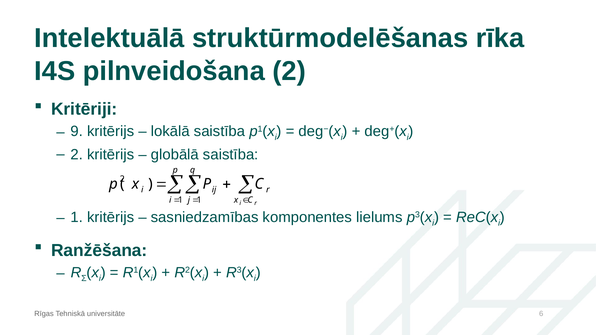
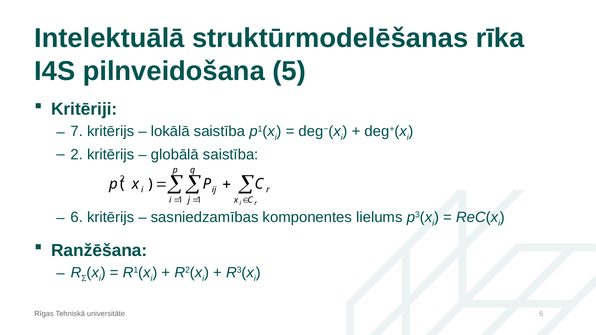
pilnveidošana 2: 2 -> 5 (289, 71)
9: 9 -> 7 (77, 132)
1: 1 -> 6 (77, 217)
